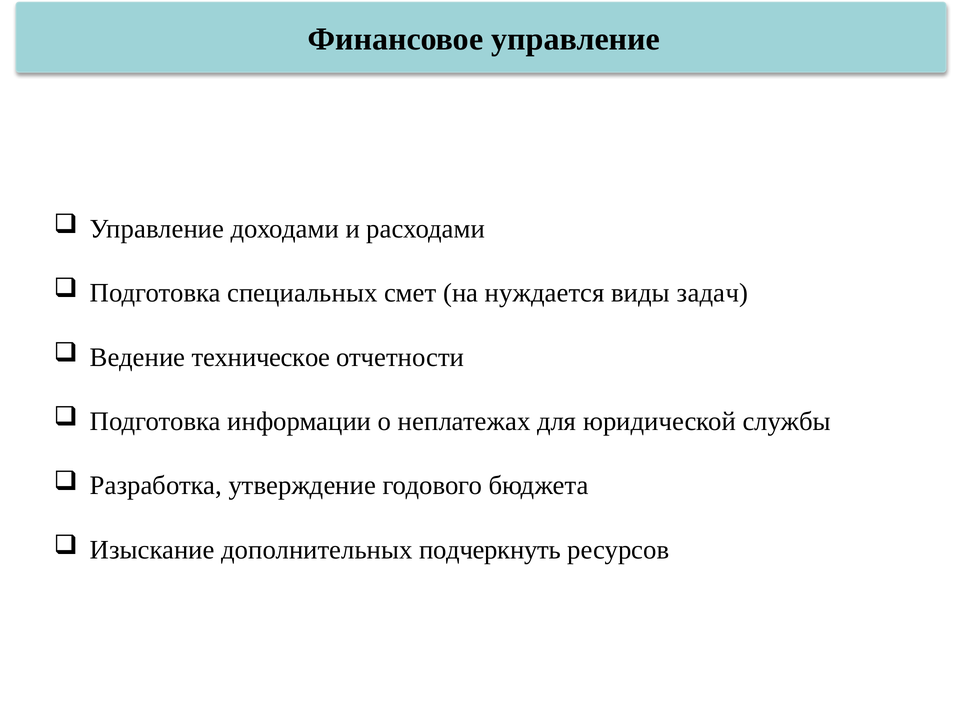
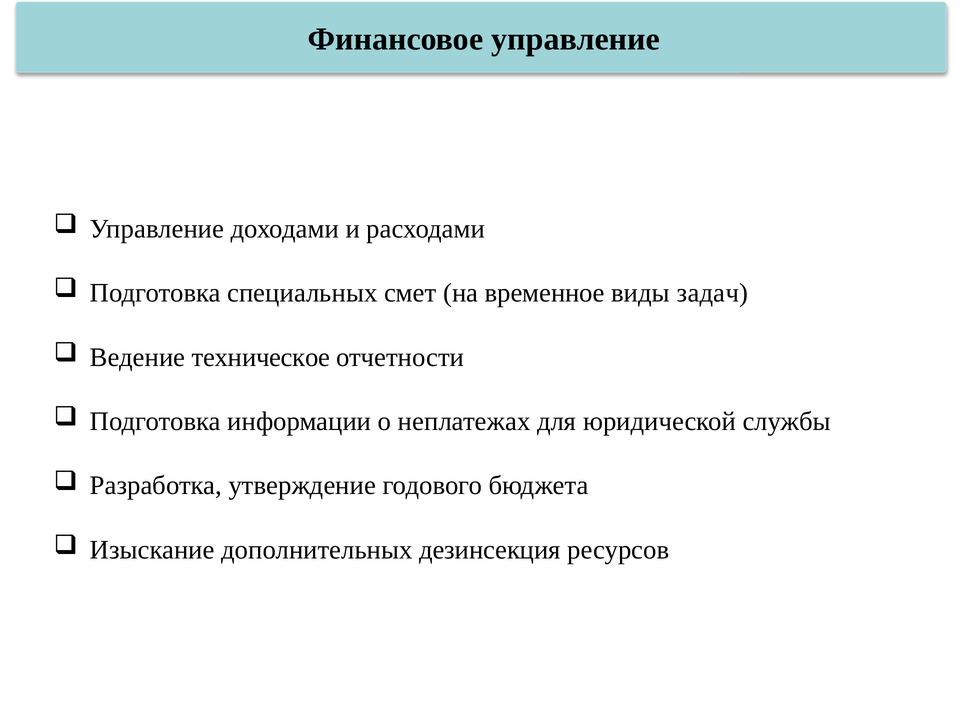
нуждается: нуждается -> временное (545, 293)
подчеркнуть: подчеркнуть -> дезинсекция (490, 549)
